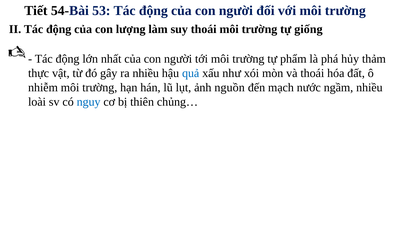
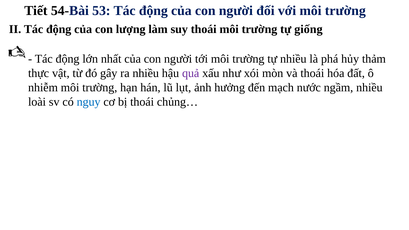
tự phẩm: phẩm -> nhiều (293, 59)
quả colour: blue -> purple (191, 73)
nguồn: nguồn -> hưởng (230, 87)
bị thiên: thiên -> thoái (142, 102)
